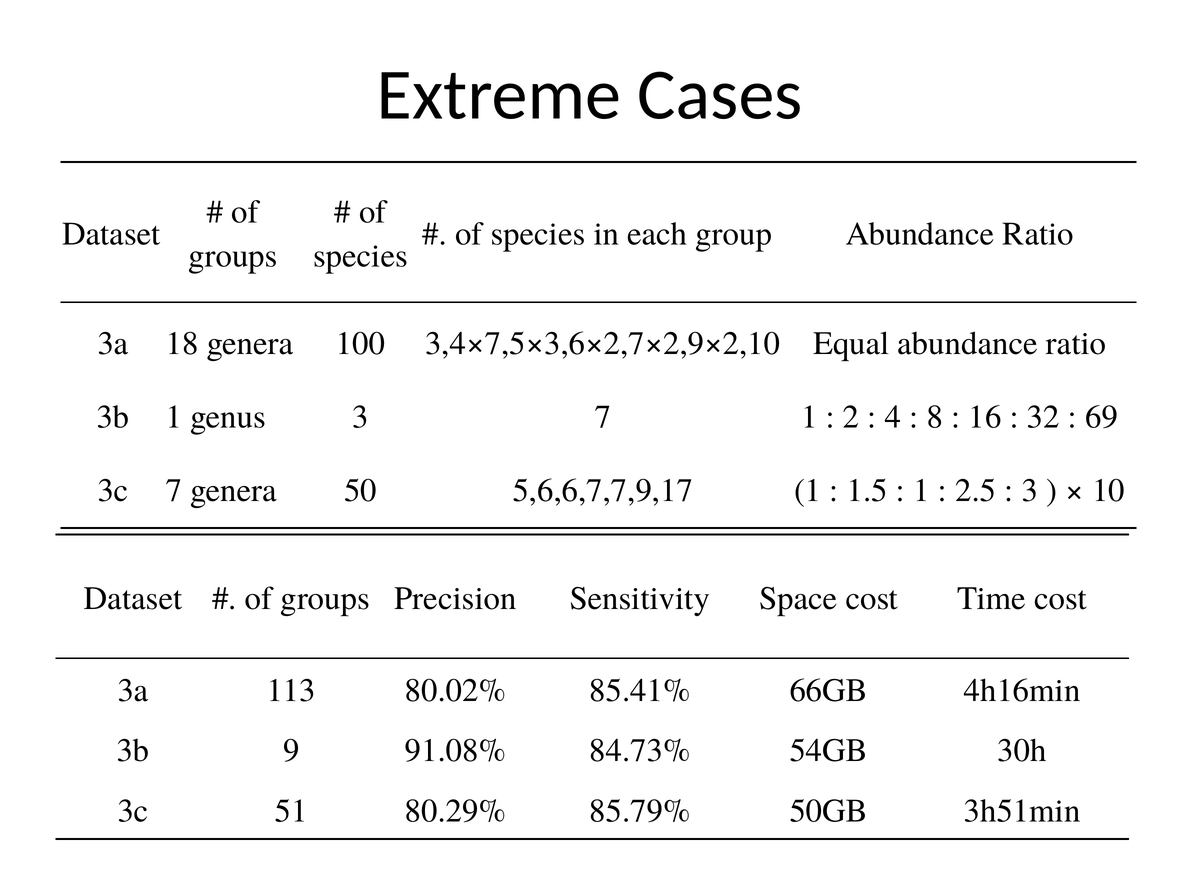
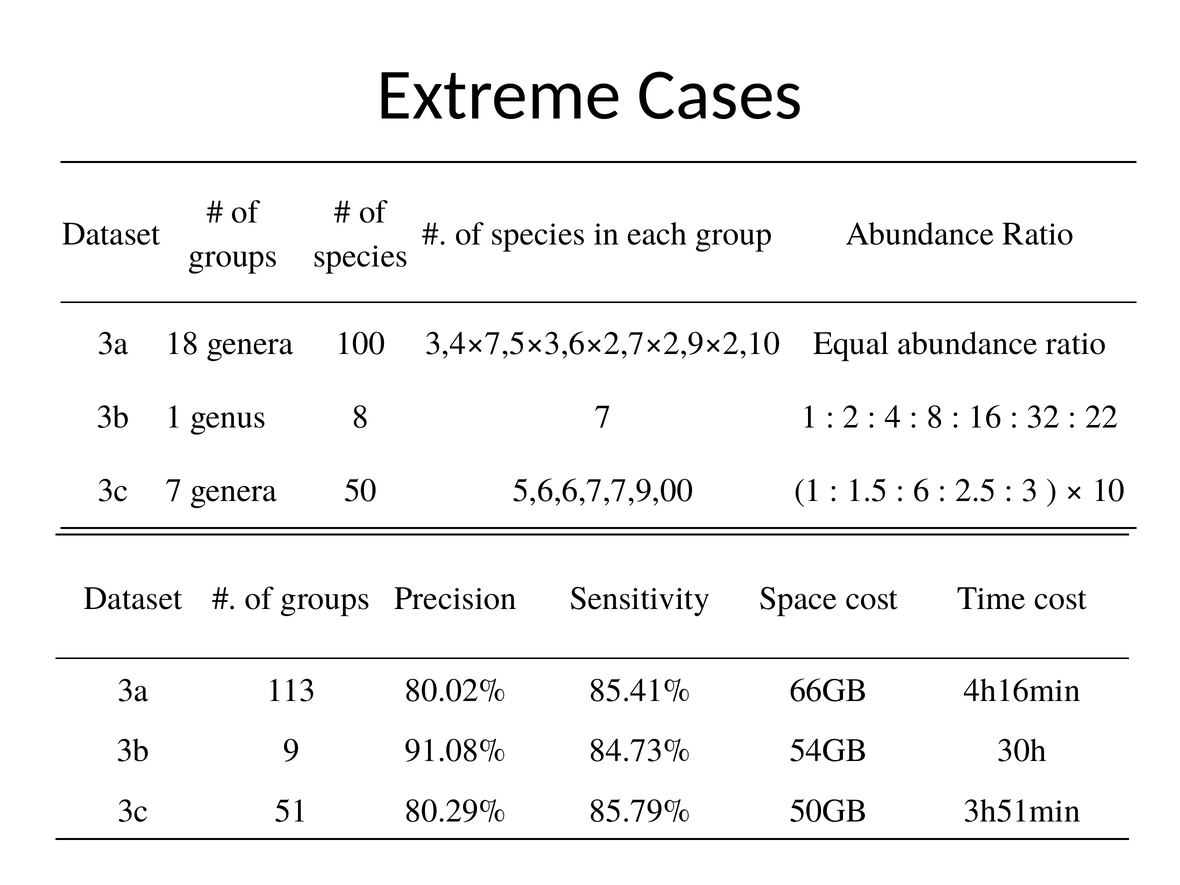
genus 3: 3 -> 8 (360, 417)
69: 69 -> 22 (1102, 417)
5,6,6,7,7,9,17: 5,6,6,7,7,9,17 -> 5,6,6,7,7,9,00 (603, 490)
1: 1 -> 6 (921, 490)
